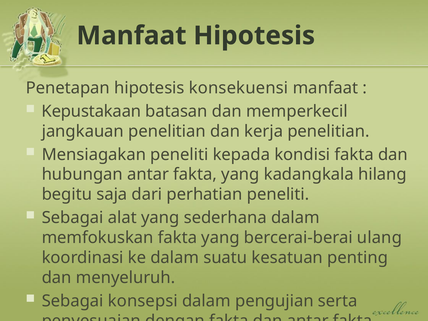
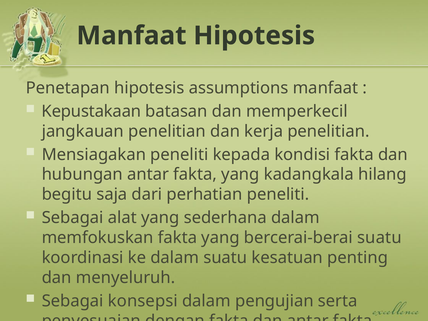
konsekuensi: konsekuensi -> assumptions (239, 88)
bercerai-berai ulang: ulang -> suatu (379, 238)
